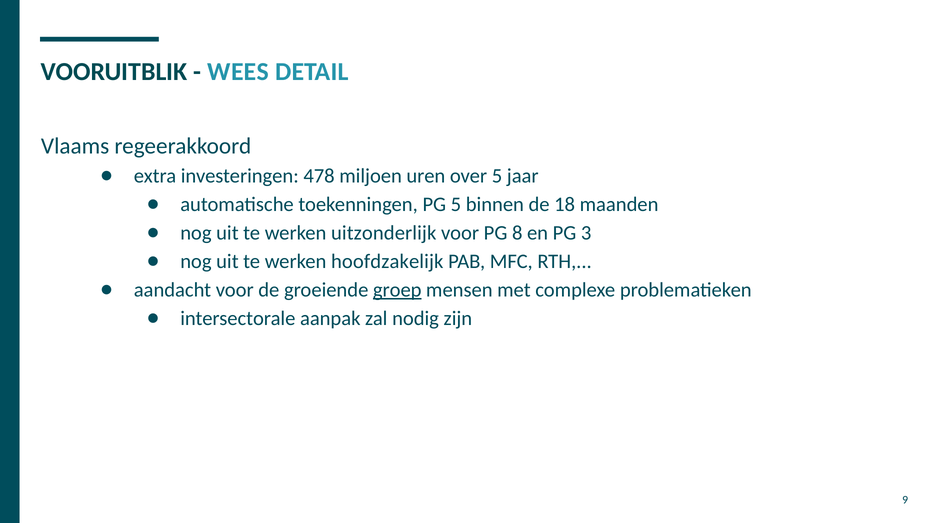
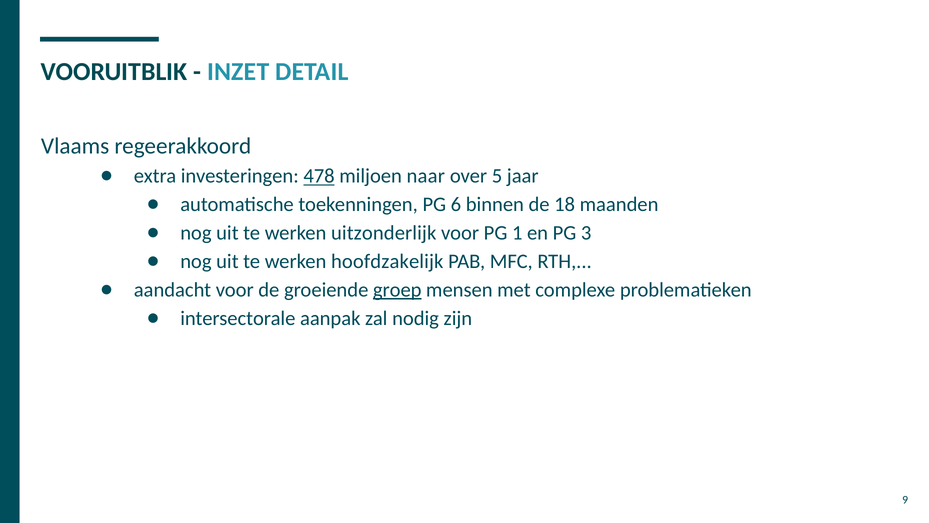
WEES: WEES -> INZET (238, 72)
478 underline: none -> present (319, 176)
uren: uren -> naar (426, 176)
PG 5: 5 -> 6 (456, 204)
8: 8 -> 1 (517, 233)
